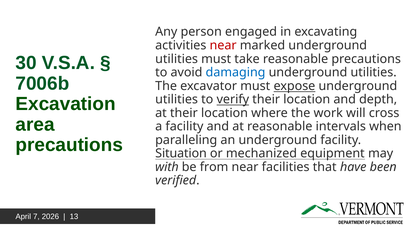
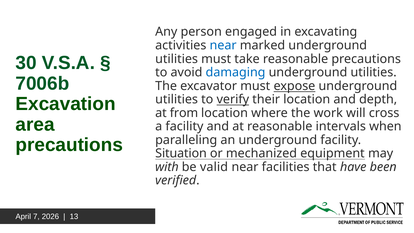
near colour: red -> blue (223, 45)
at their: their -> from (184, 113)
from: from -> valid (214, 167)
